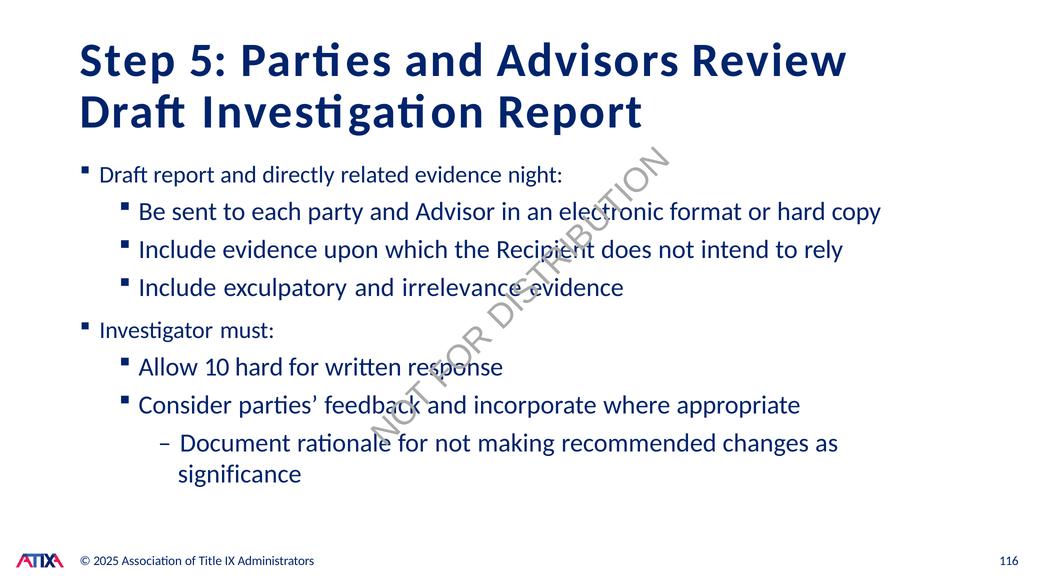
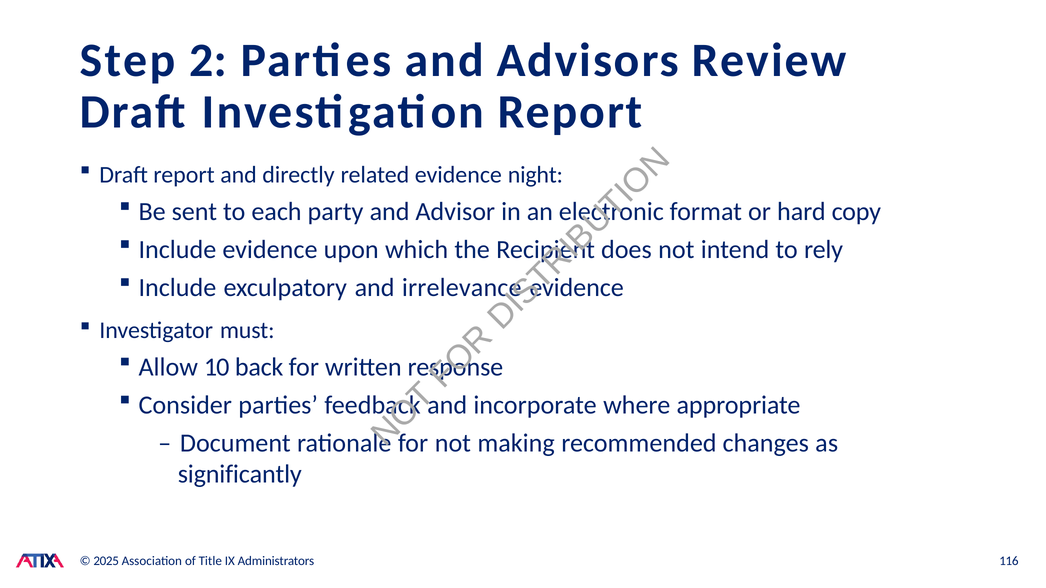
5: 5 -> 2 (208, 60)
10 hard: hard -> back (259, 367)
significance: significance -> significantly (240, 475)
